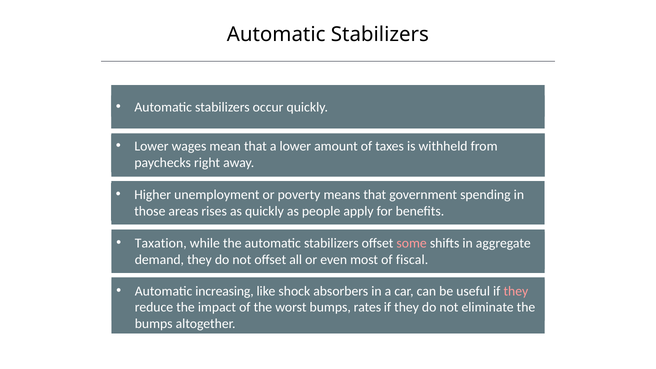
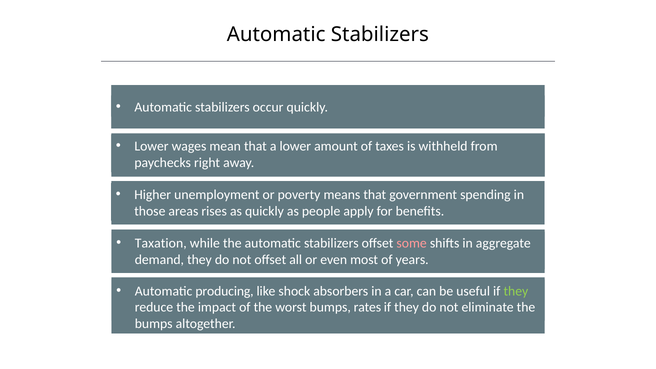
fiscal: fiscal -> years (412, 260)
increasing: increasing -> producing (225, 291)
they colour: pink -> light green (516, 291)
